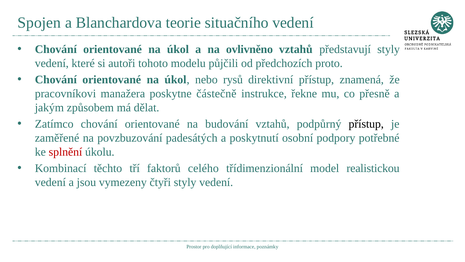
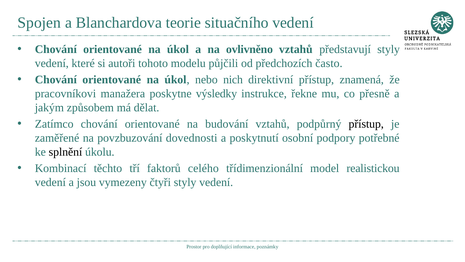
proto: proto -> často (329, 63)
rysů: rysů -> nich (233, 80)
částečně: částečně -> výsledky (217, 94)
padesátých: padesátých -> dovednosti (192, 138)
splnění colour: red -> black (65, 152)
